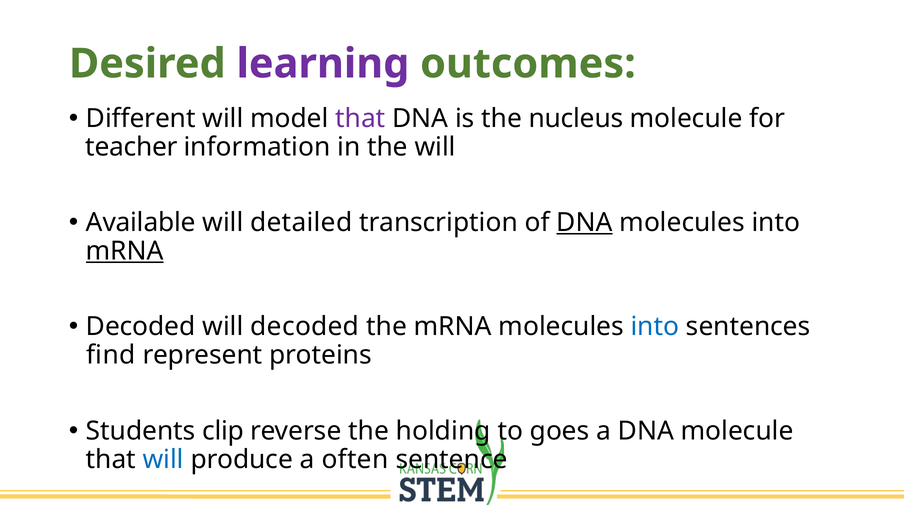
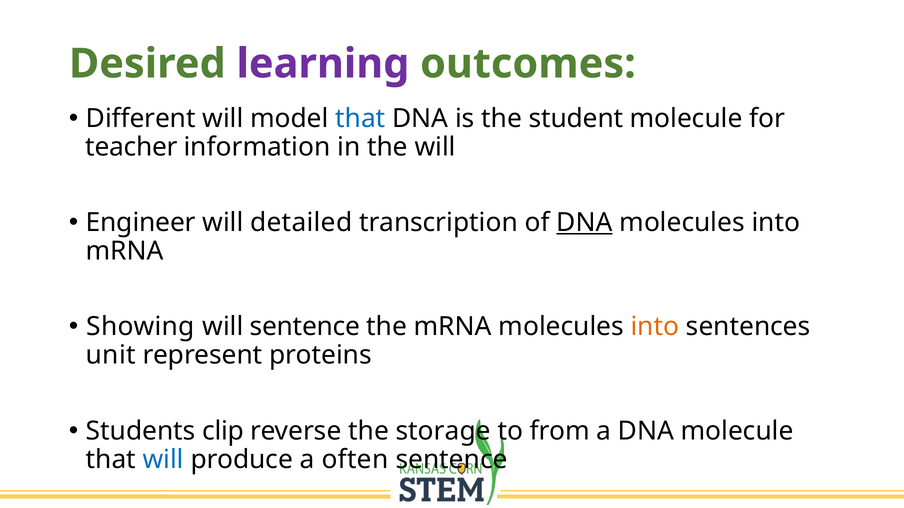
that colour: purple -> blue (360, 119)
nucleus: nucleus -> student (576, 119)
Available: Available -> Engineer (141, 223)
mRNA underline: present -> none (125, 251)
Decoded: Decoded -> Showing (141, 327)
will decoded: decoded -> sentence (305, 327)
into colour: blue -> orange (655, 327)
find: find -> unit (111, 356)
holding: holding -> storage (443, 431)
goes: goes -> from (560, 431)
